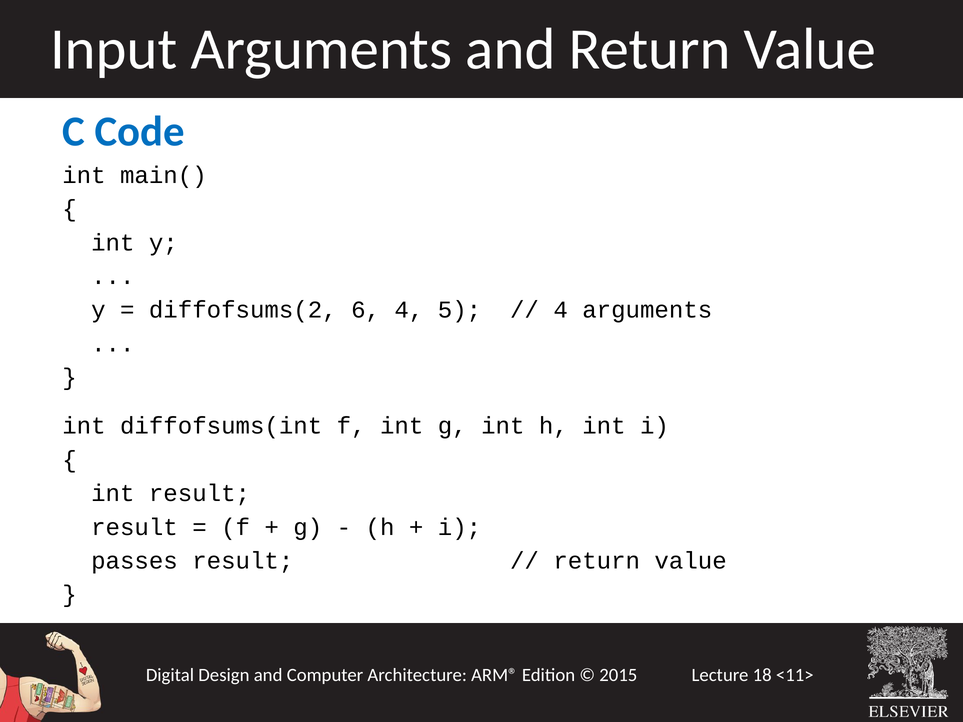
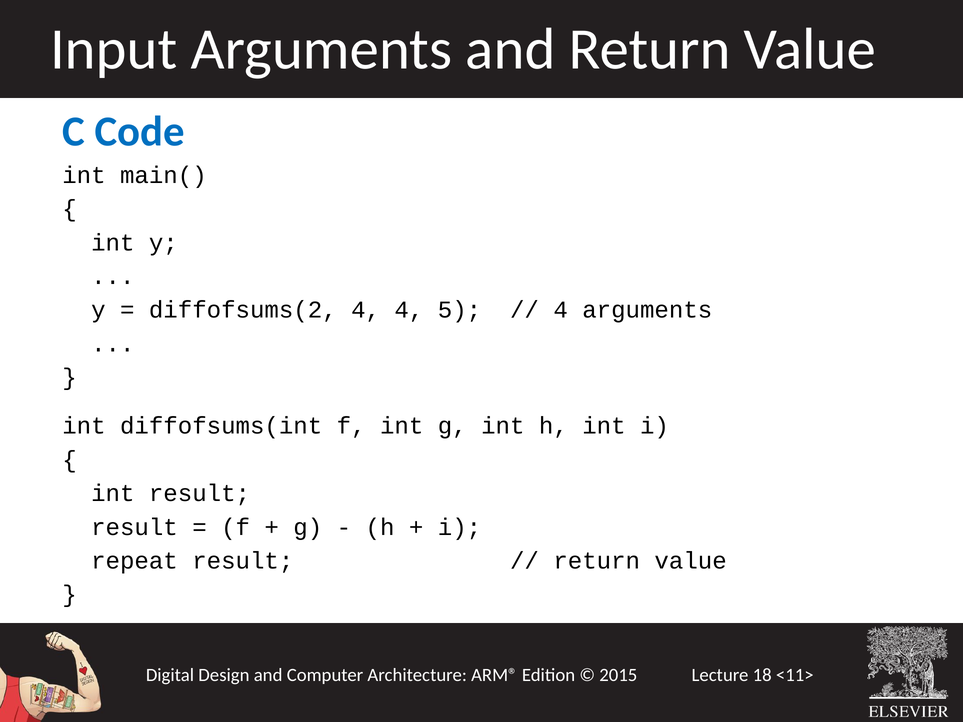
diffofsums(2 6: 6 -> 4 (366, 310)
passes: passes -> repeat (134, 561)
